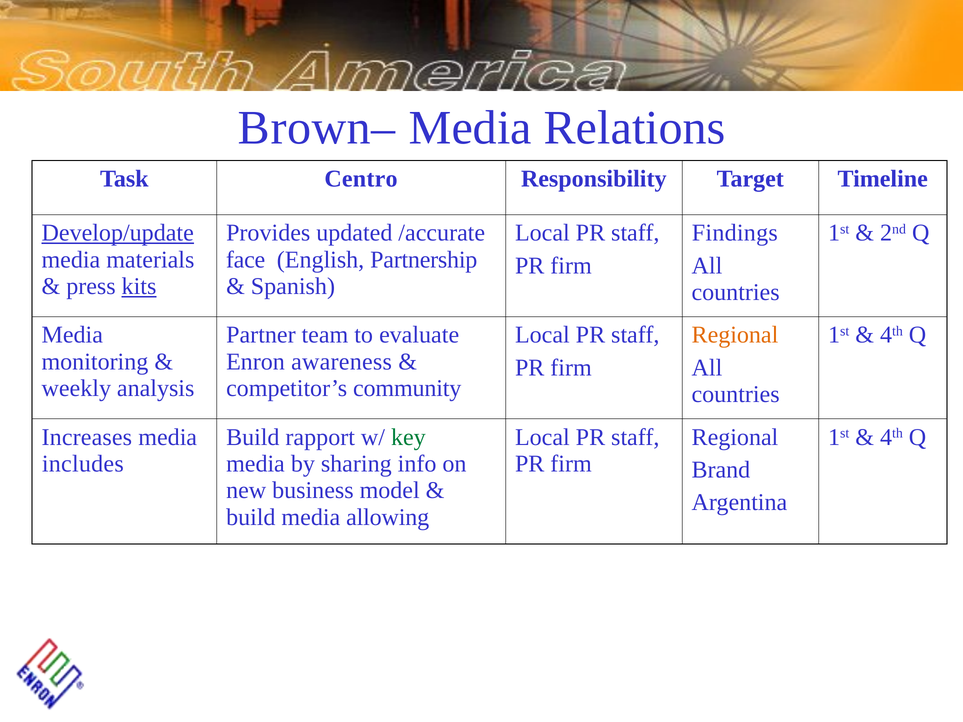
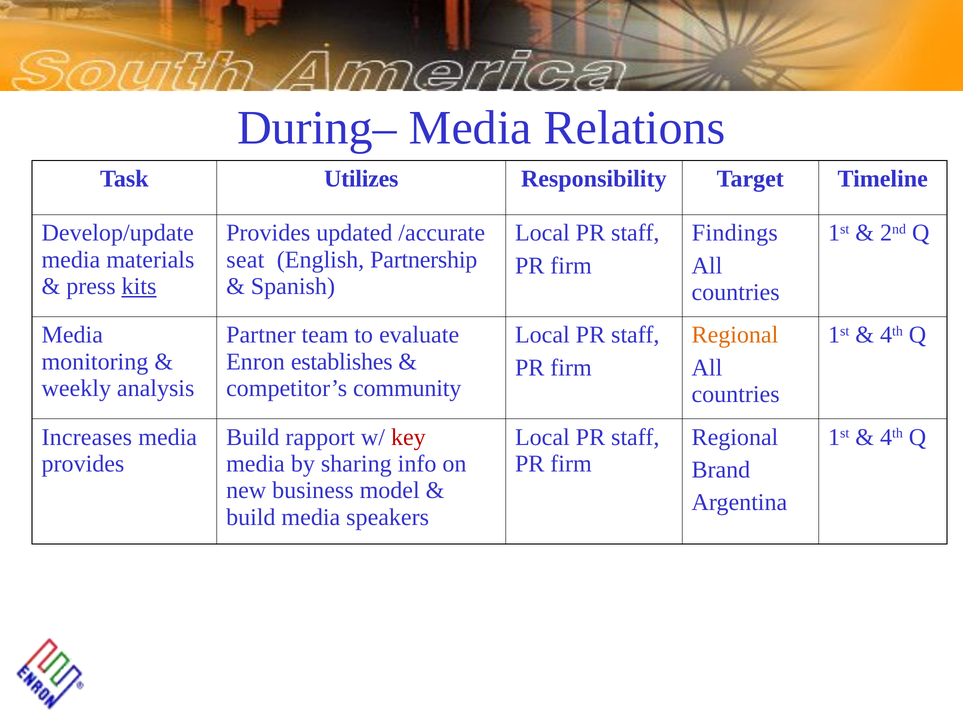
Brown–: Brown– -> During– (317, 128)
Centro: Centro -> Utilizes (361, 179)
Develop/update underline: present -> none (118, 233)
face: face -> seat (245, 260)
awareness: awareness -> establishes (342, 362)
key colour: green -> red (408, 437)
includes: includes -> provides (83, 464)
allowing: allowing -> speakers (388, 517)
